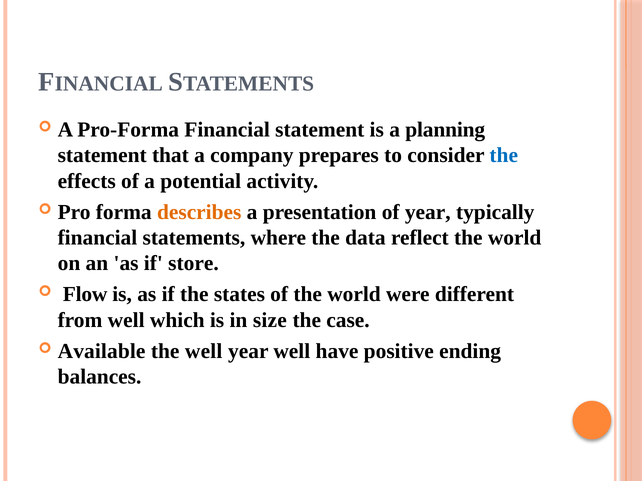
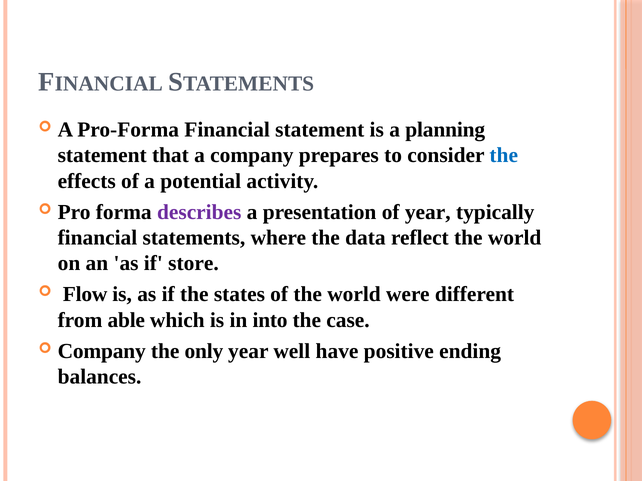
describes colour: orange -> purple (199, 212)
from well: well -> able (126, 320)
size: size -> into (270, 320)
Available: Available -> Company (102, 351)
the well: well -> only (204, 351)
